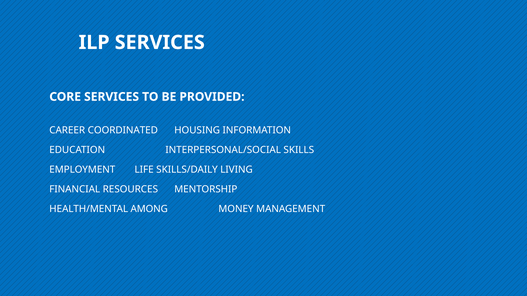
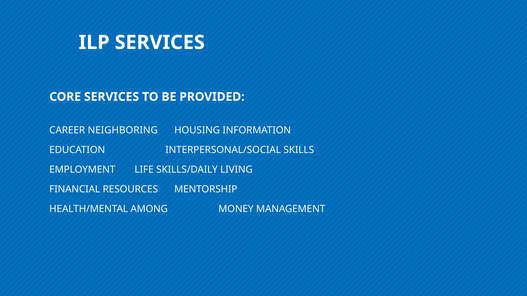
COORDINATED: COORDINATED -> NEIGHBORING (123, 130)
